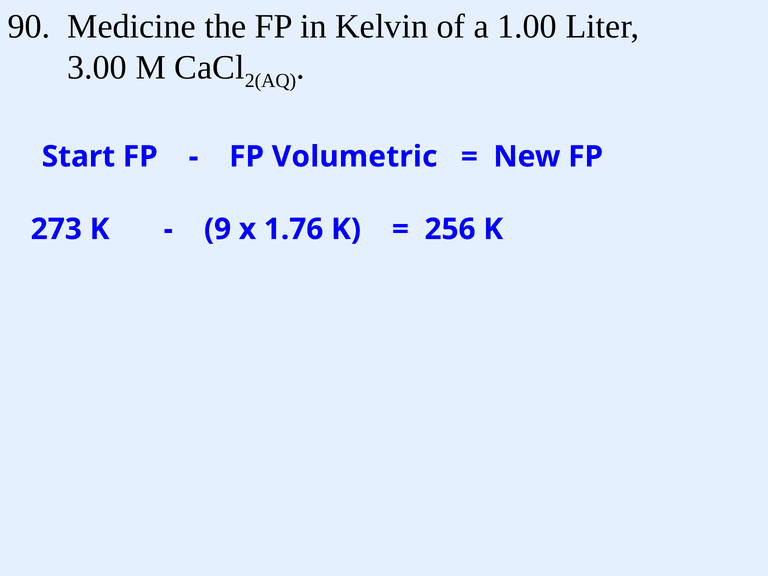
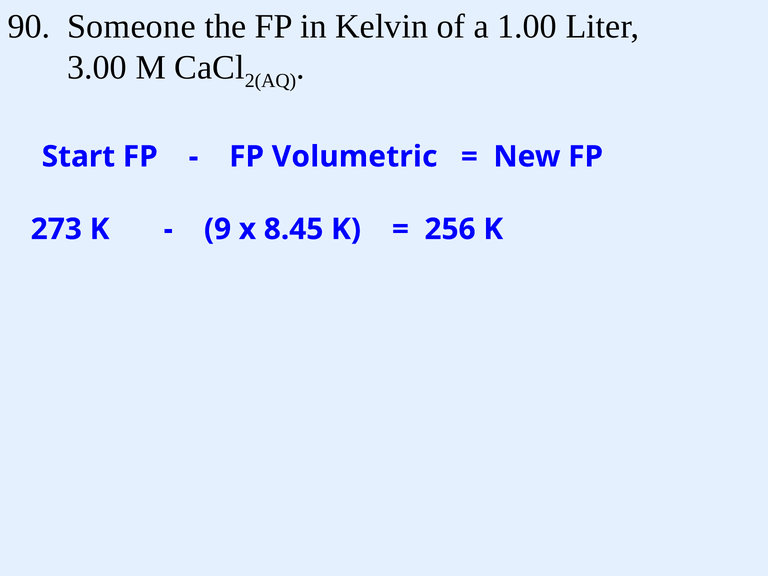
Medicine: Medicine -> Someone (131, 27)
1.76: 1.76 -> 8.45 (294, 229)
